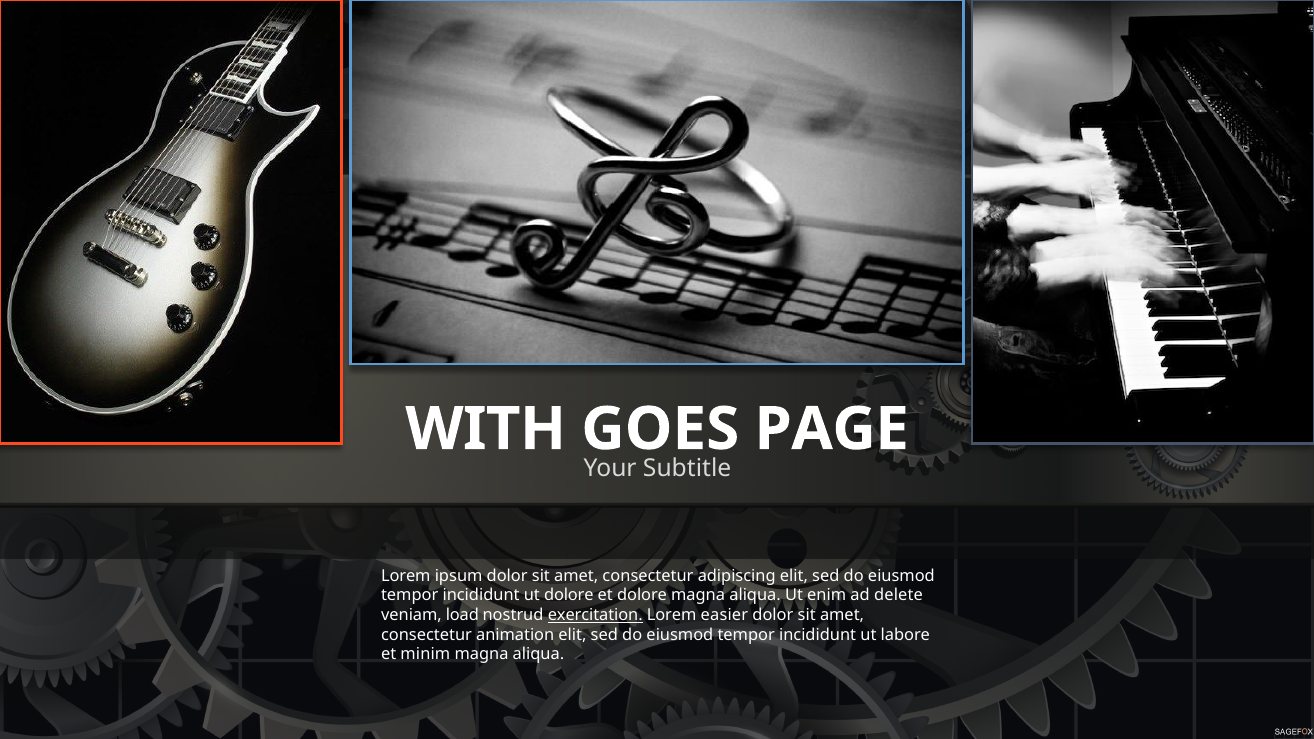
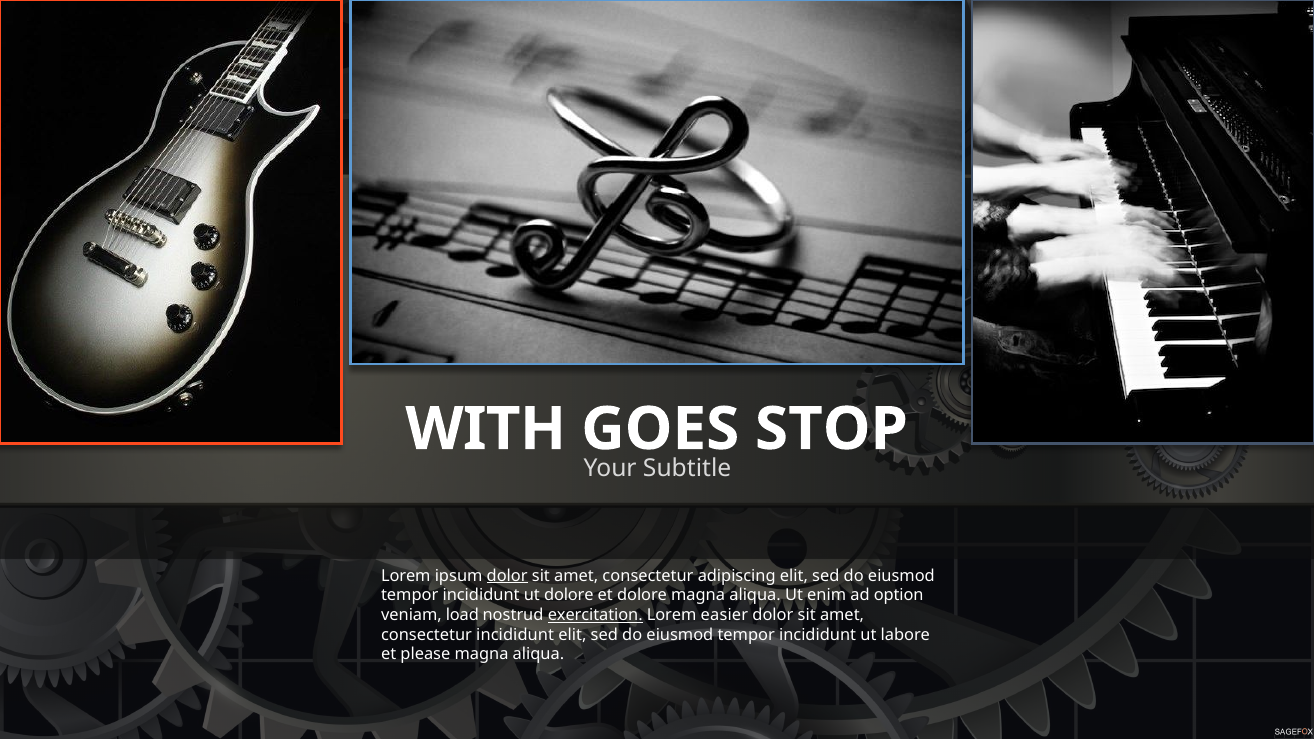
PAGE: PAGE -> STOP (831, 429)
dolor underline: none -> present (507, 576)
delete: delete -> option (899, 596)
consectetur animation: animation -> incididunt (515, 635)
minim: minim -> please (425, 655)
